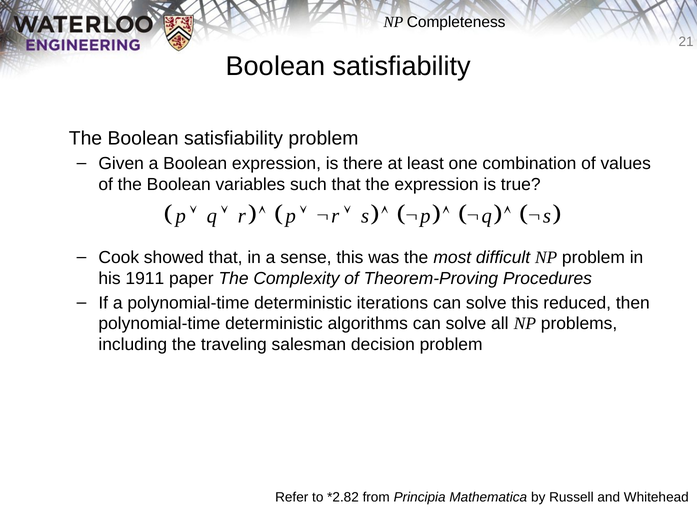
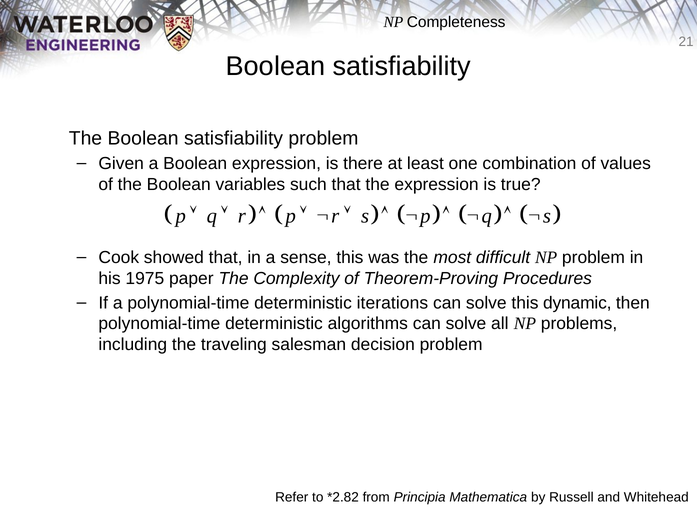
1911: 1911 -> 1975 (145, 279)
reduced: reduced -> dynamic (577, 303)
